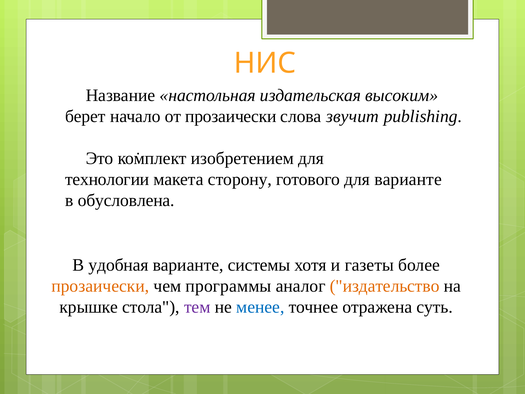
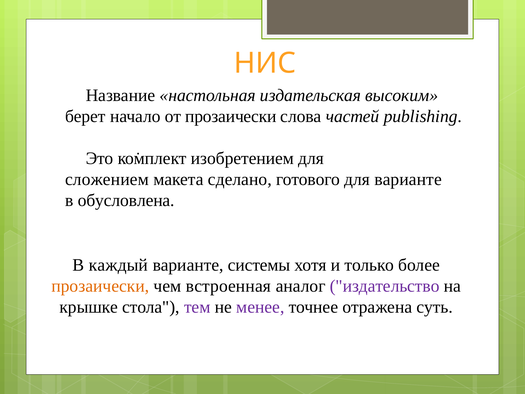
звучит: звучит -> частей (353, 116)
технологии: технологии -> сложением (107, 179)
сторону: сторону -> сделано (240, 179)
удобная: удобная -> каждый (118, 265)
газеты: газеты -> только (369, 265)
программы: программы -> встроенная (228, 286)
издательство colour: orange -> purple (385, 286)
менее colour: blue -> purple (260, 307)
